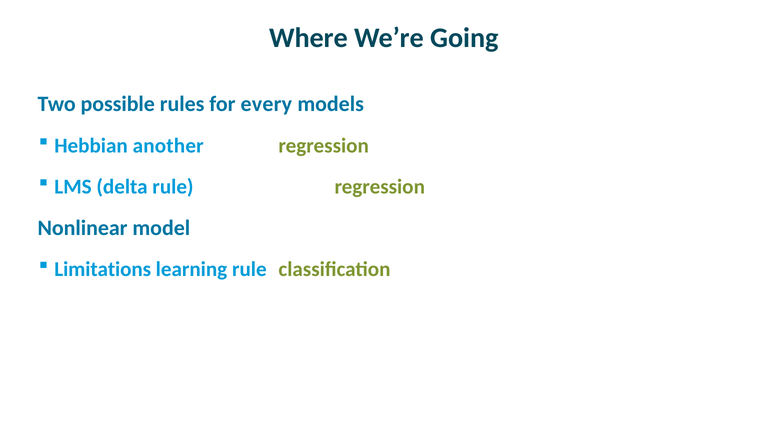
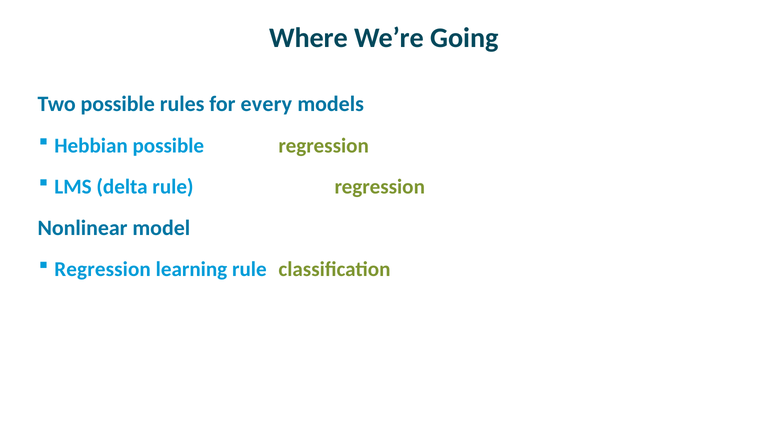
Hebbian another: another -> possible (168, 146)
Limitations: Limitations -> Regression (103, 269)
